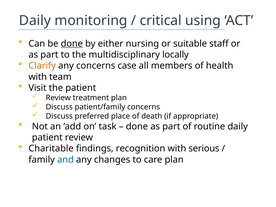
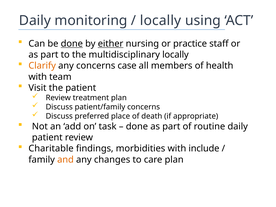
critical: critical -> locally (161, 21)
either underline: none -> present (111, 44)
suitable: suitable -> practice (190, 44)
recognition: recognition -> morbidities (141, 149)
serious: serious -> include (204, 149)
and colour: blue -> orange (65, 160)
